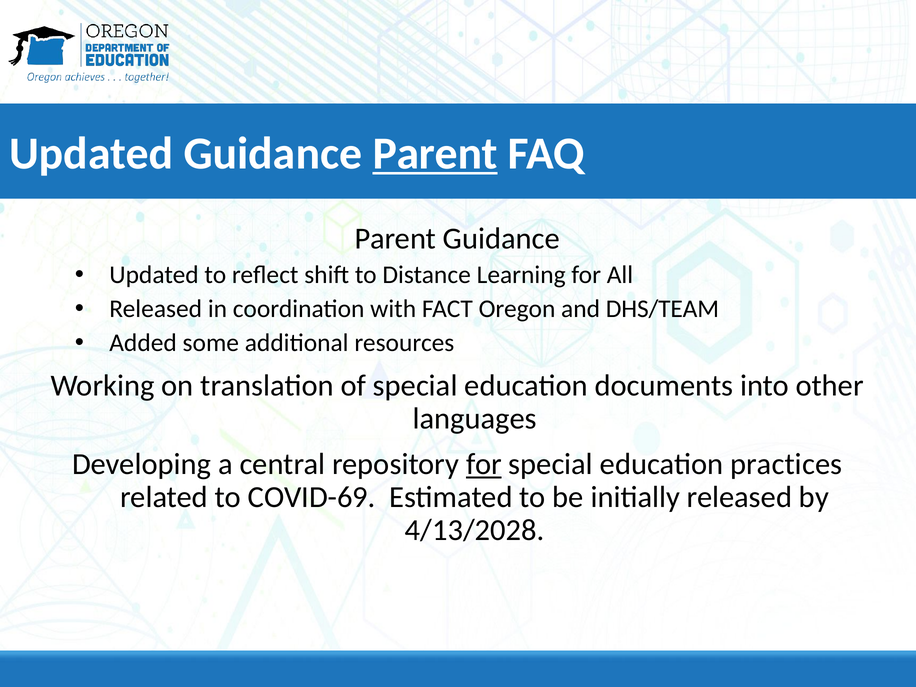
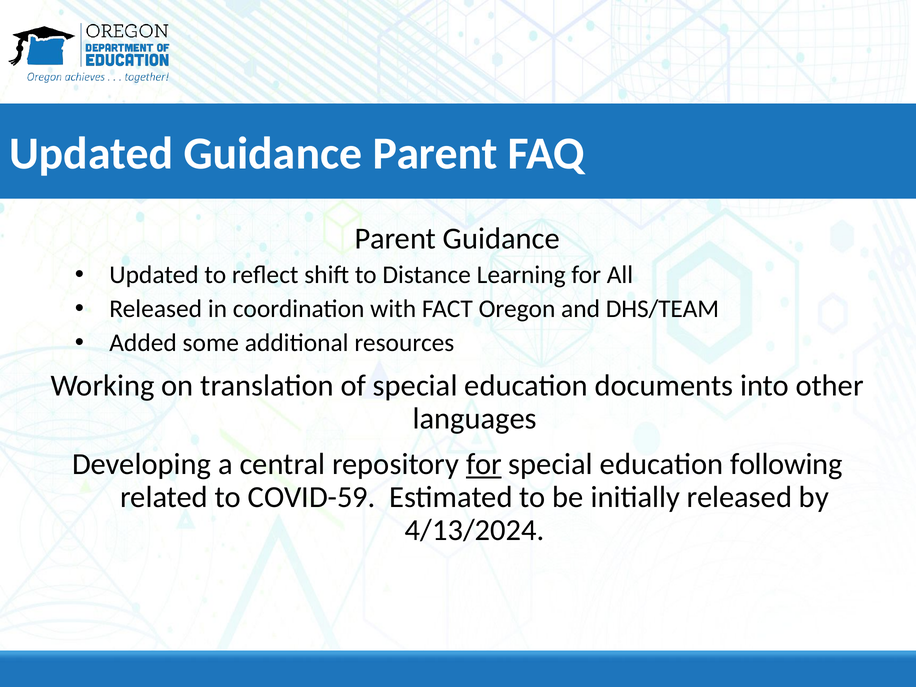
Parent underline: present -> none (435, 153)
practices: practices -> following (786, 464)
COVID-69: COVID-69 -> COVID-59 (312, 497)
4/13/2028: 4/13/2028 -> 4/13/2024 (475, 530)
